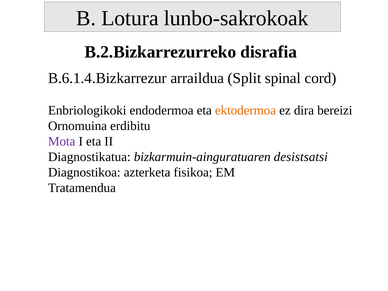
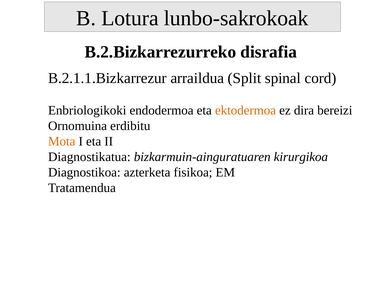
B.6.1.4.Bizkarrezur: B.6.1.4.Bizkarrezur -> B.2.1.1.Bizkarrezur (107, 78)
Mota colour: purple -> orange (62, 141)
desistsatsi: desistsatsi -> kirurgikoa (301, 157)
